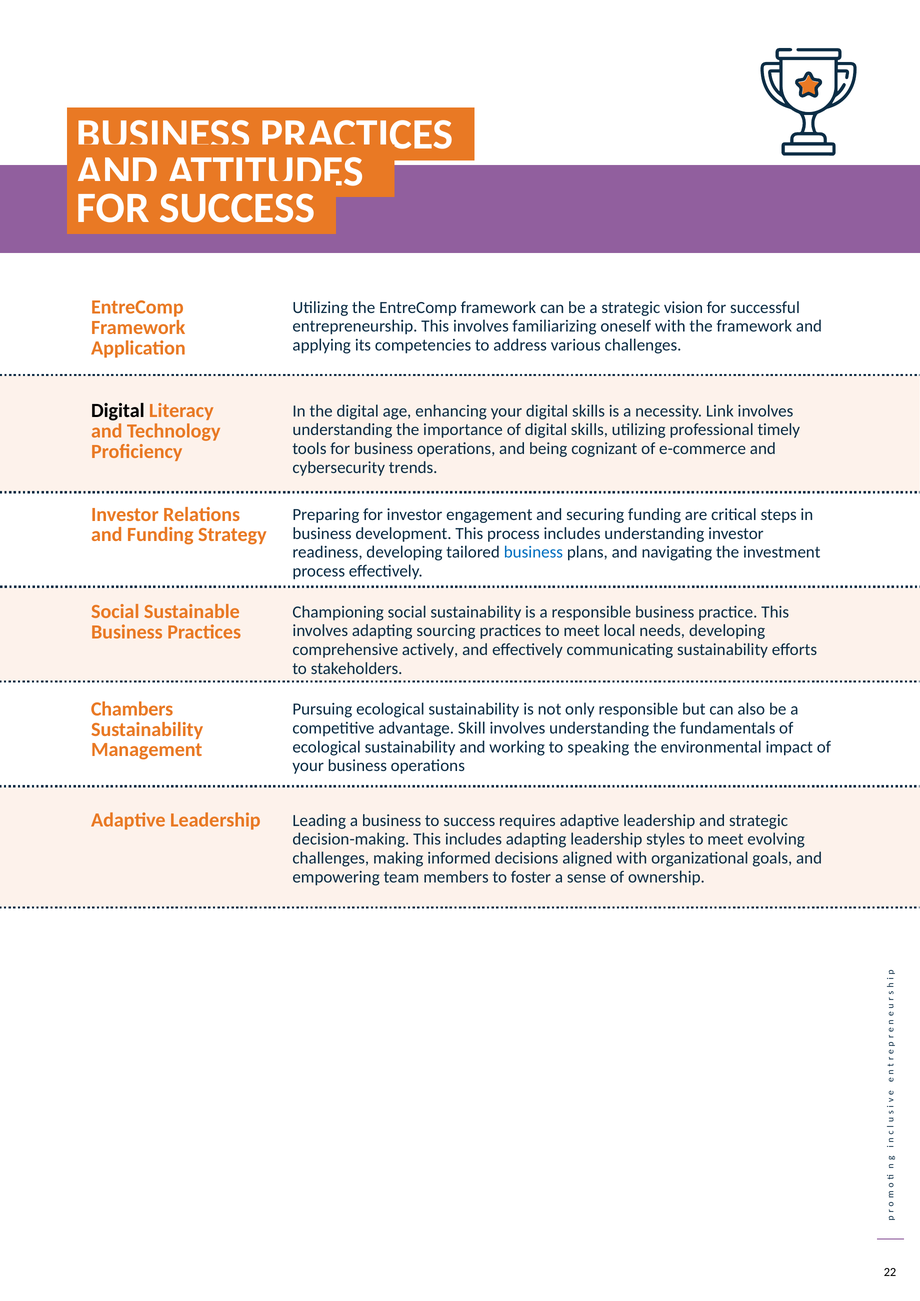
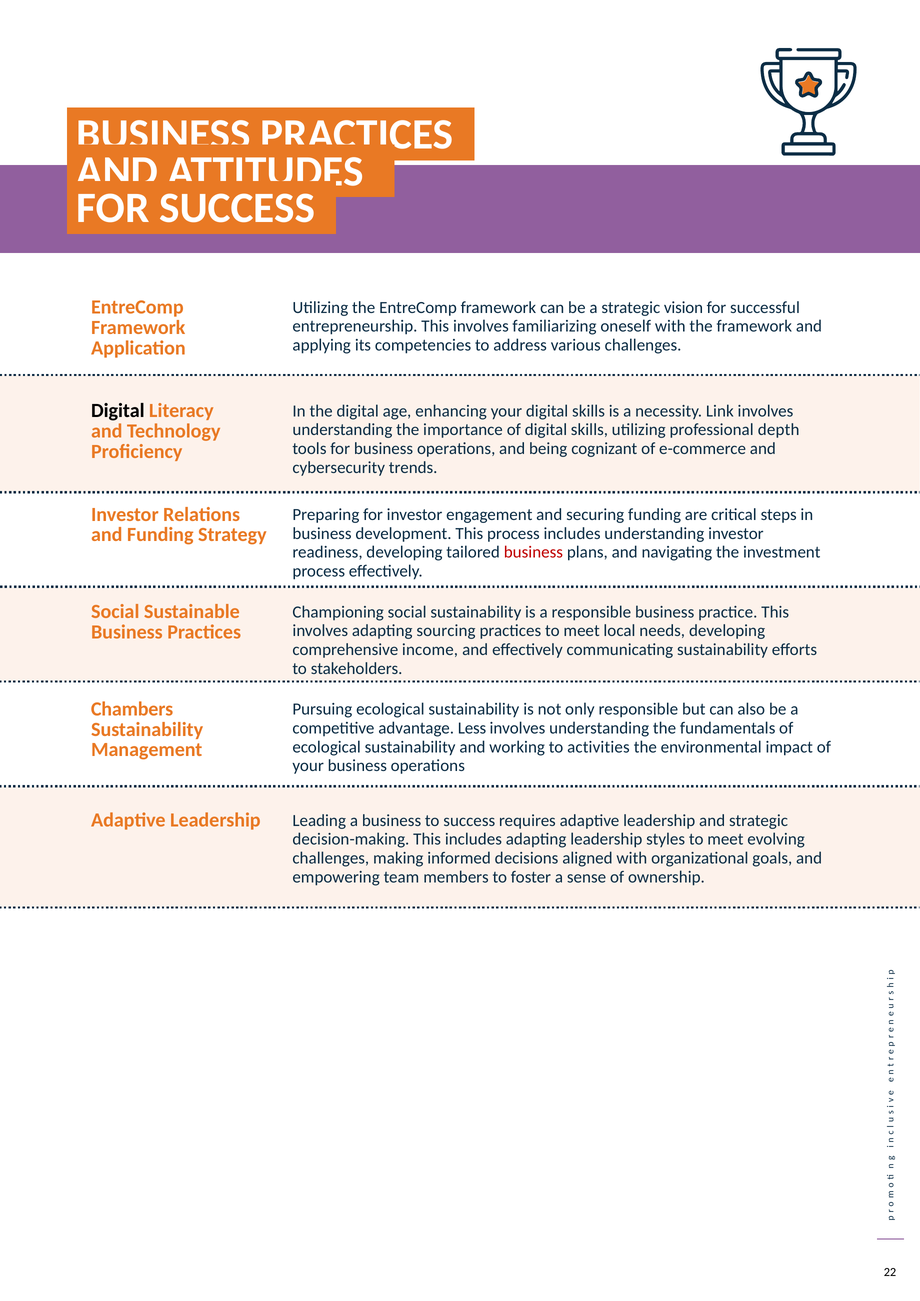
timely: timely -> depth (779, 430)
business colour: blue -> red (533, 552)
actively: actively -> income (430, 650)
Skill: Skill -> Less (472, 728)
speaking: speaking -> activities (598, 747)
